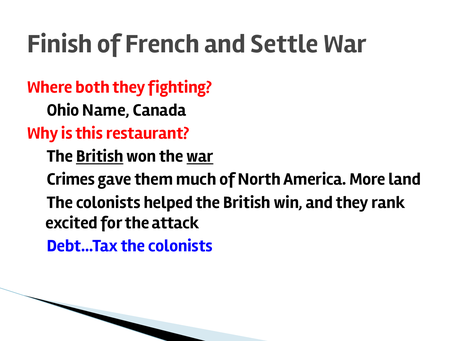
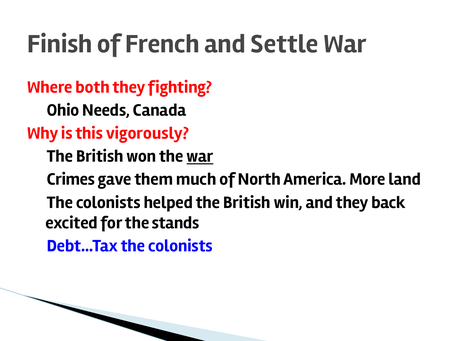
Name: Name -> Needs (106, 110)
restaurant: restaurant -> vigorously (148, 133)
British underline: present -> none (100, 156)
rank: rank -> back (389, 202)
attack: attack -> stands (176, 223)
